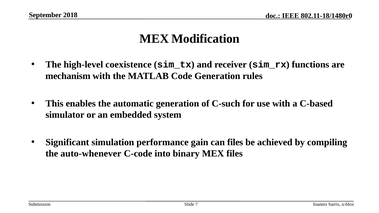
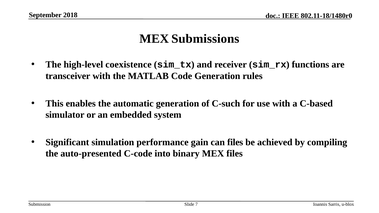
Modification: Modification -> Submissions (205, 39)
mechanism: mechanism -> transceiver (68, 76)
auto-whenever: auto-whenever -> auto-presented (91, 154)
